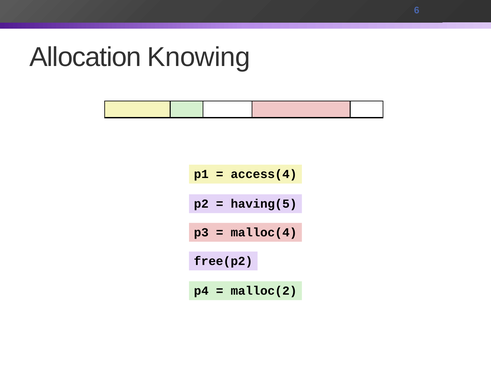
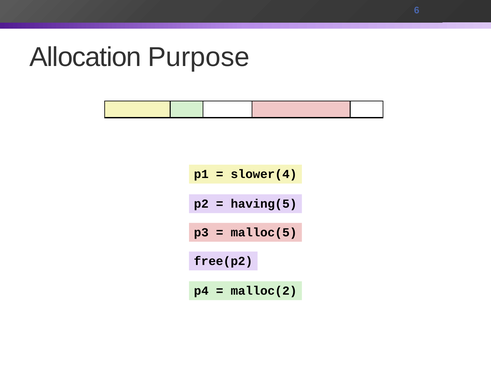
Knowing: Knowing -> Purpose (199, 57)
access(4: access(4 -> slower(4 (264, 174)
malloc(4: malloc(4 -> malloc(5 (264, 233)
